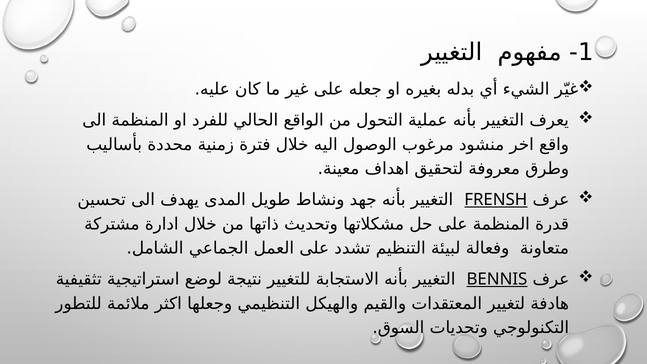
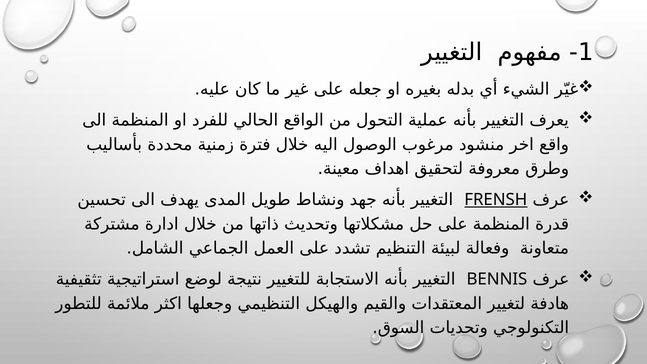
BENNIS underline: present -> none (497, 279)
